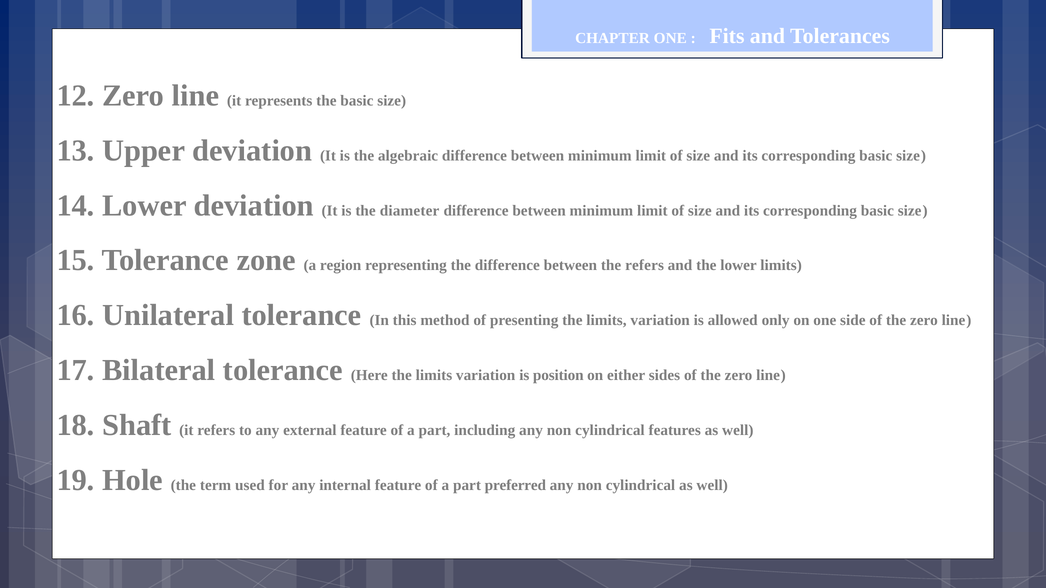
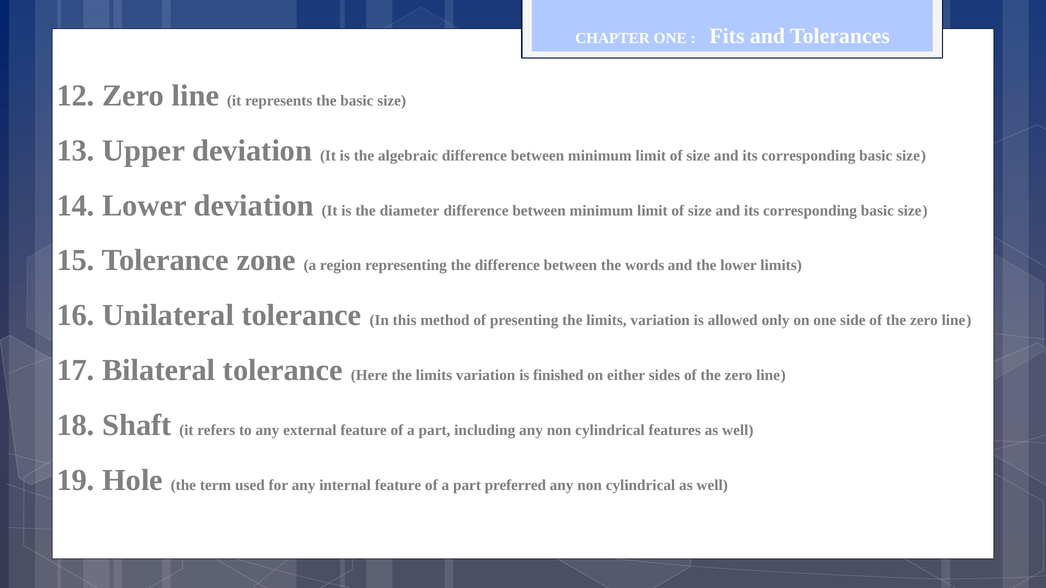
the refers: refers -> words (645, 266)
position: position -> finished (558, 376)
